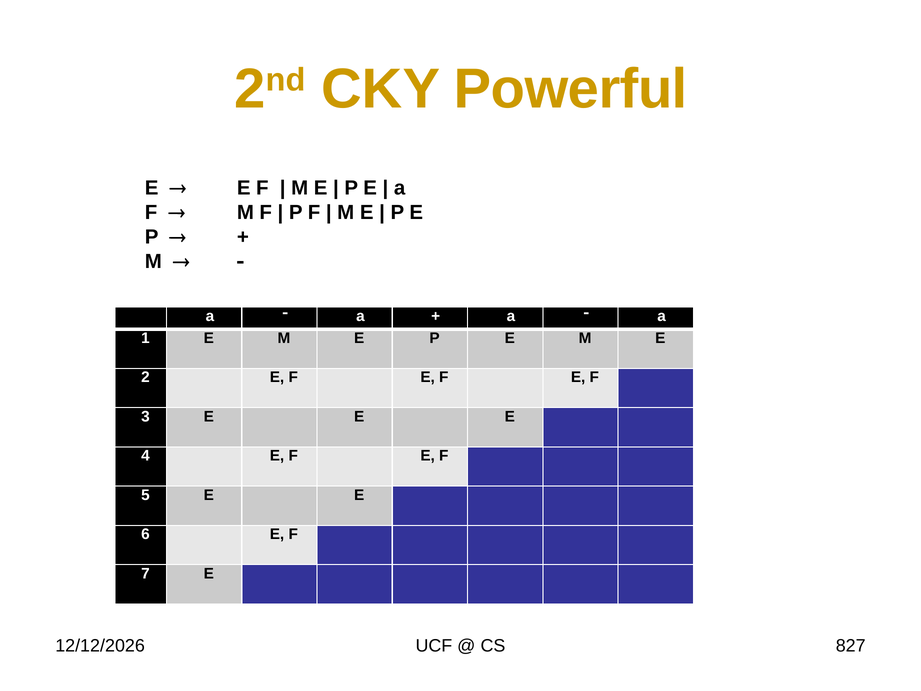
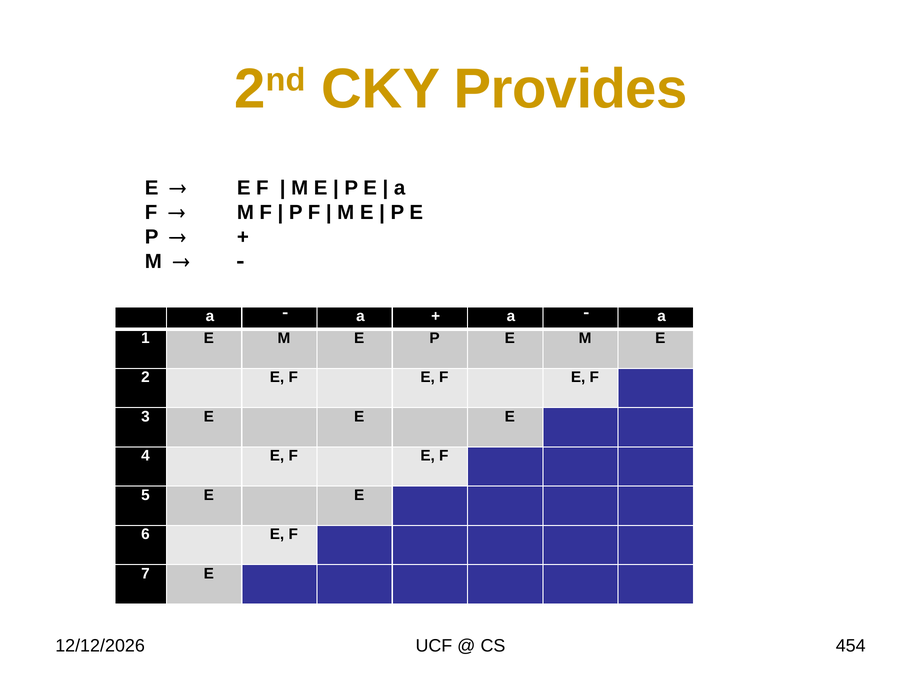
Powerful: Powerful -> Provides (571, 89)
827: 827 -> 454 (851, 646)
